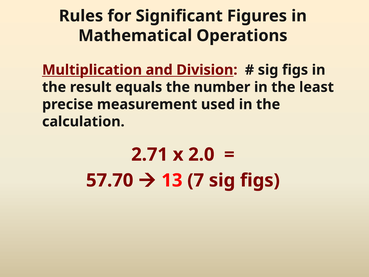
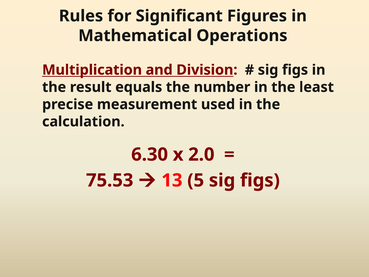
2.71: 2.71 -> 6.30 (150, 154)
57.70: 57.70 -> 75.53 (110, 180)
7: 7 -> 5 (196, 180)
